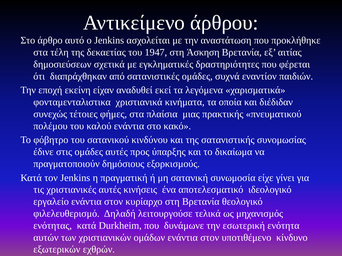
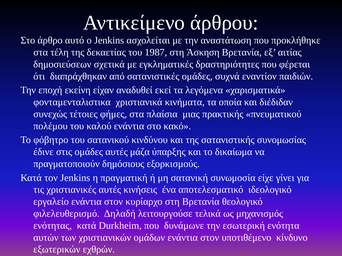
1947: 1947 -> 1987 (156, 52)
προς: προς -> μάζα (140, 152)
